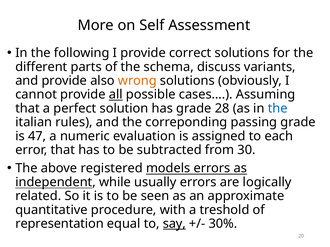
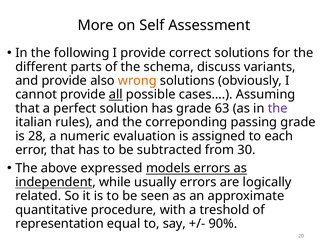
28: 28 -> 63 (222, 109)
the colour: blue -> purple (278, 109)
47: 47 -> 28 (37, 136)
registered: registered -> expressed (112, 169)
say underline: present -> none (174, 224)
30%: 30% -> 90% (223, 224)
